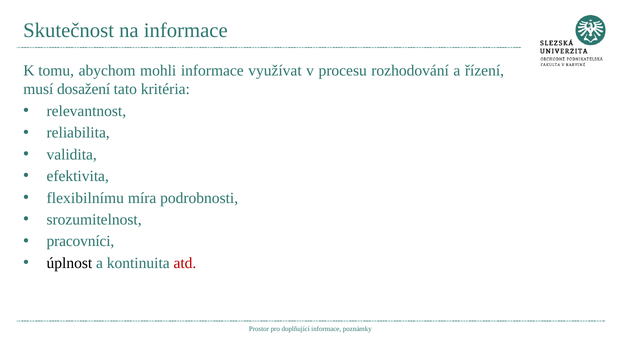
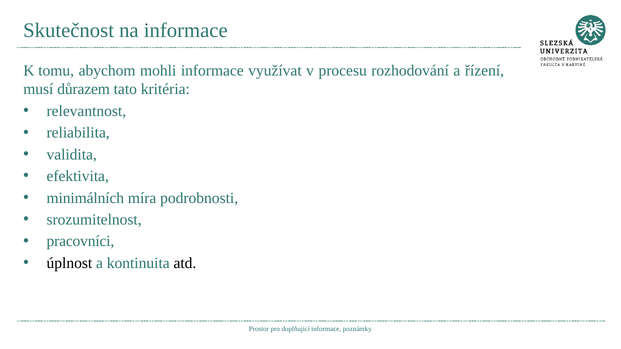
dosažení: dosažení -> důrazem (84, 89)
flexibilnímu: flexibilnímu -> minimálních (85, 198)
atd colour: red -> black (185, 263)
